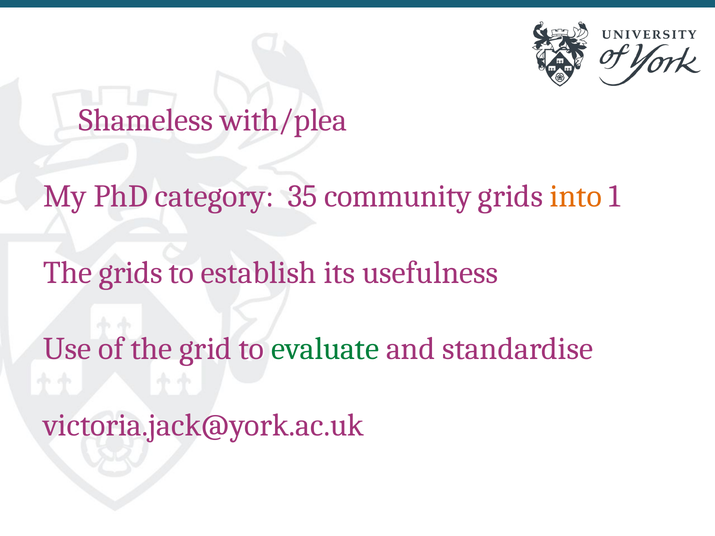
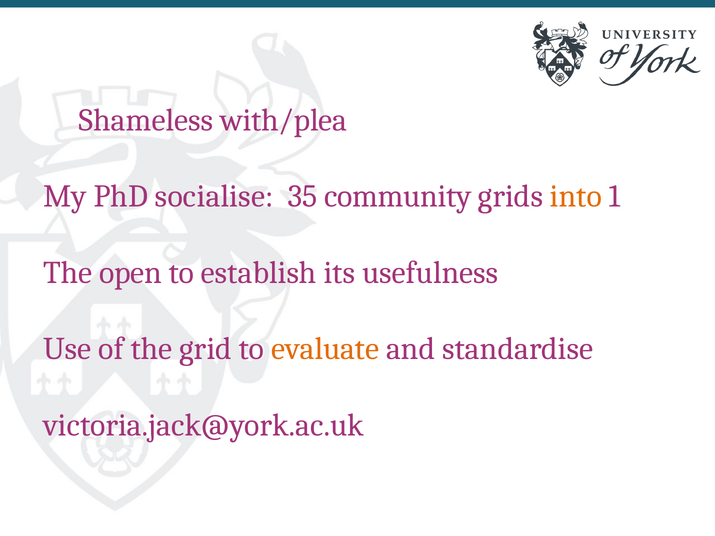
category: category -> socialise (214, 196)
The grids: grids -> open (131, 273)
evaluate colour: green -> orange (325, 349)
